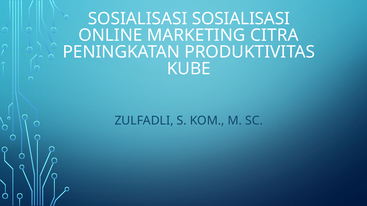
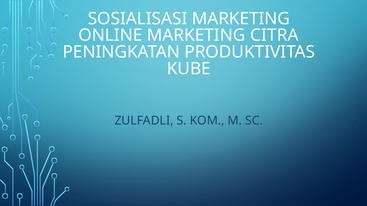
SOSIALISASI SOSIALISASI: SOSIALISASI -> MARKETING (241, 19)
